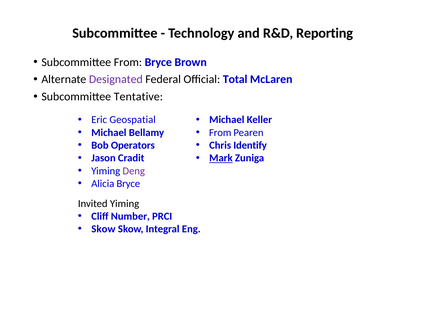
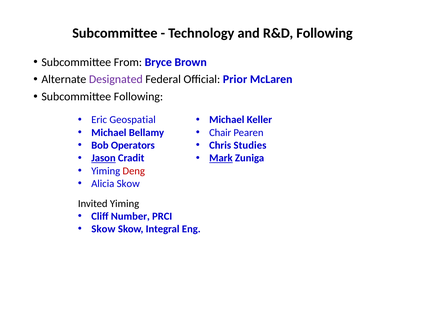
R&D Reporting: Reporting -> Following (325, 33)
Total: Total -> Prior (235, 79)
Subcommittee Tentative: Tentative -> Following (138, 97)
From: From -> Chair (220, 132)
Identify: Identify -> Studies (250, 145)
Jason underline: none -> present (103, 158)
Deng colour: purple -> red (134, 171)
Alicia Bryce: Bryce -> Skow (128, 183)
